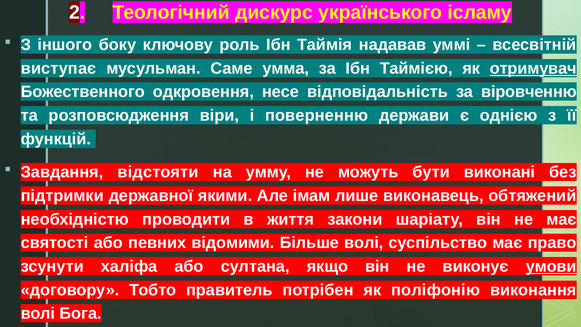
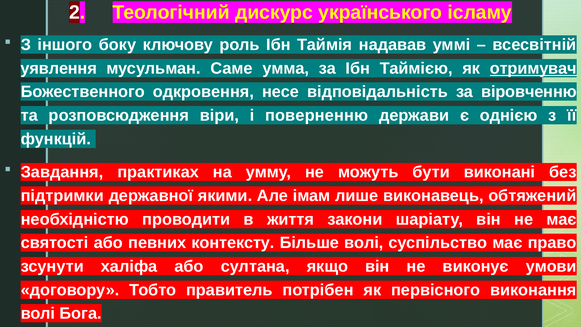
виступає: виступає -> уявлення (59, 68)
відстояти: відстояти -> практиках (158, 172)
відомими: відомими -> контексту (233, 243)
умови underline: present -> none (551, 266)
поліфонію: поліфонію -> первісного (436, 290)
